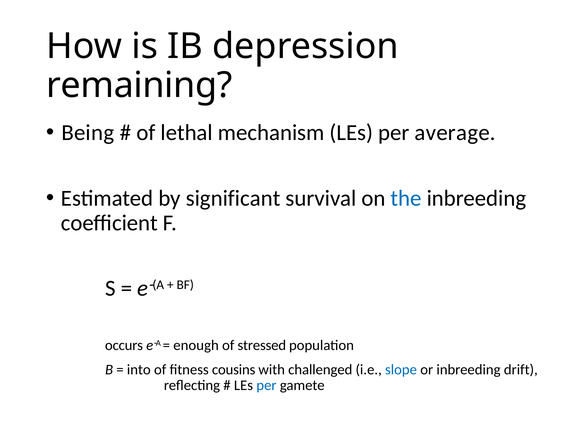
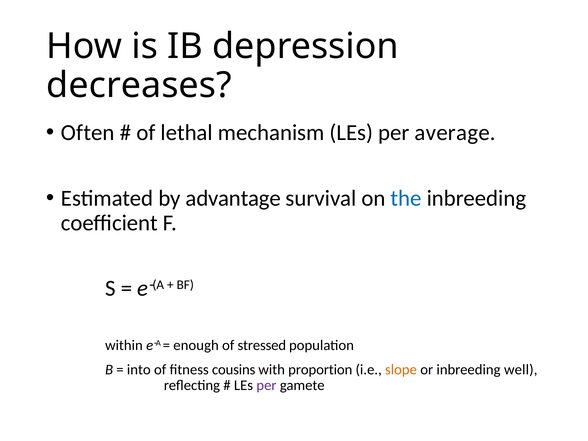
remaining: remaining -> decreases (139, 85)
Being: Being -> Often (88, 133)
significant: significant -> advantage (233, 198)
occurs: occurs -> within (124, 345)
challenged: challenged -> proportion (320, 370)
slope colour: blue -> orange (401, 370)
drift: drift -> well (521, 370)
per colour: blue -> purple (266, 385)
